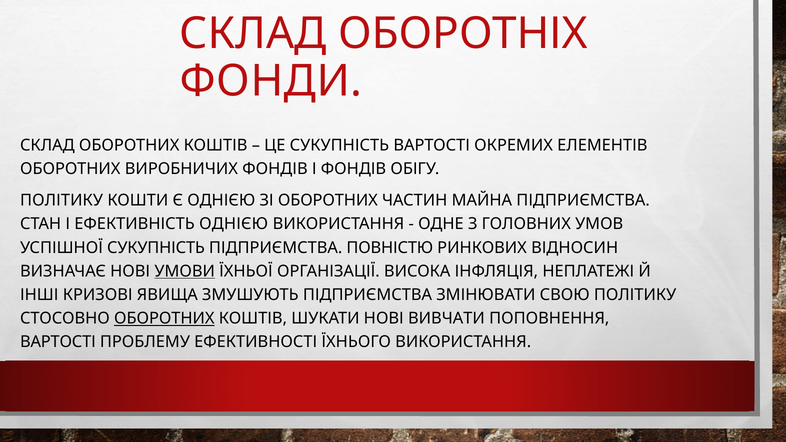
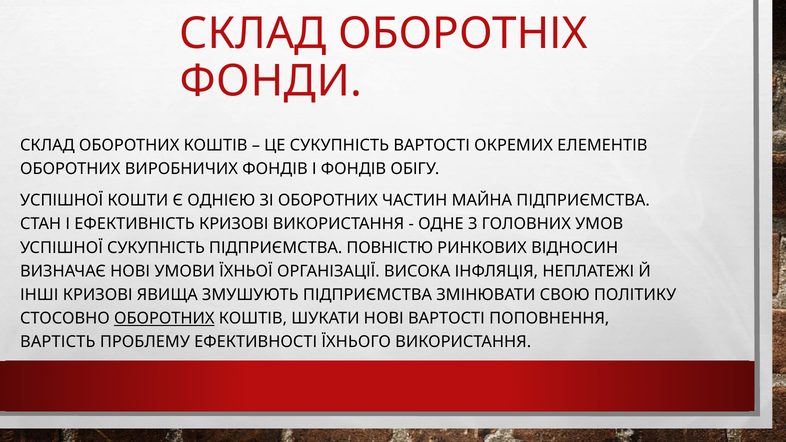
ПОЛІТИКУ: ПОЛІТИКУ -> УСПІШНОЇ (62, 201)
ЕФЕКТИВНІСТЬ ОДНІЄЮ: ОДНІЄЮ -> КРИЗОВІ (234, 224)
УМОВИ underline: present -> none (185, 271)
НОВІ ВИВЧАТИ: ВИВЧАТИ -> ВАРТОСТІ (446, 318)
ВАРТОСТІ: ВАРТОСТІ -> ВАРТІСТЬ (58, 342)
